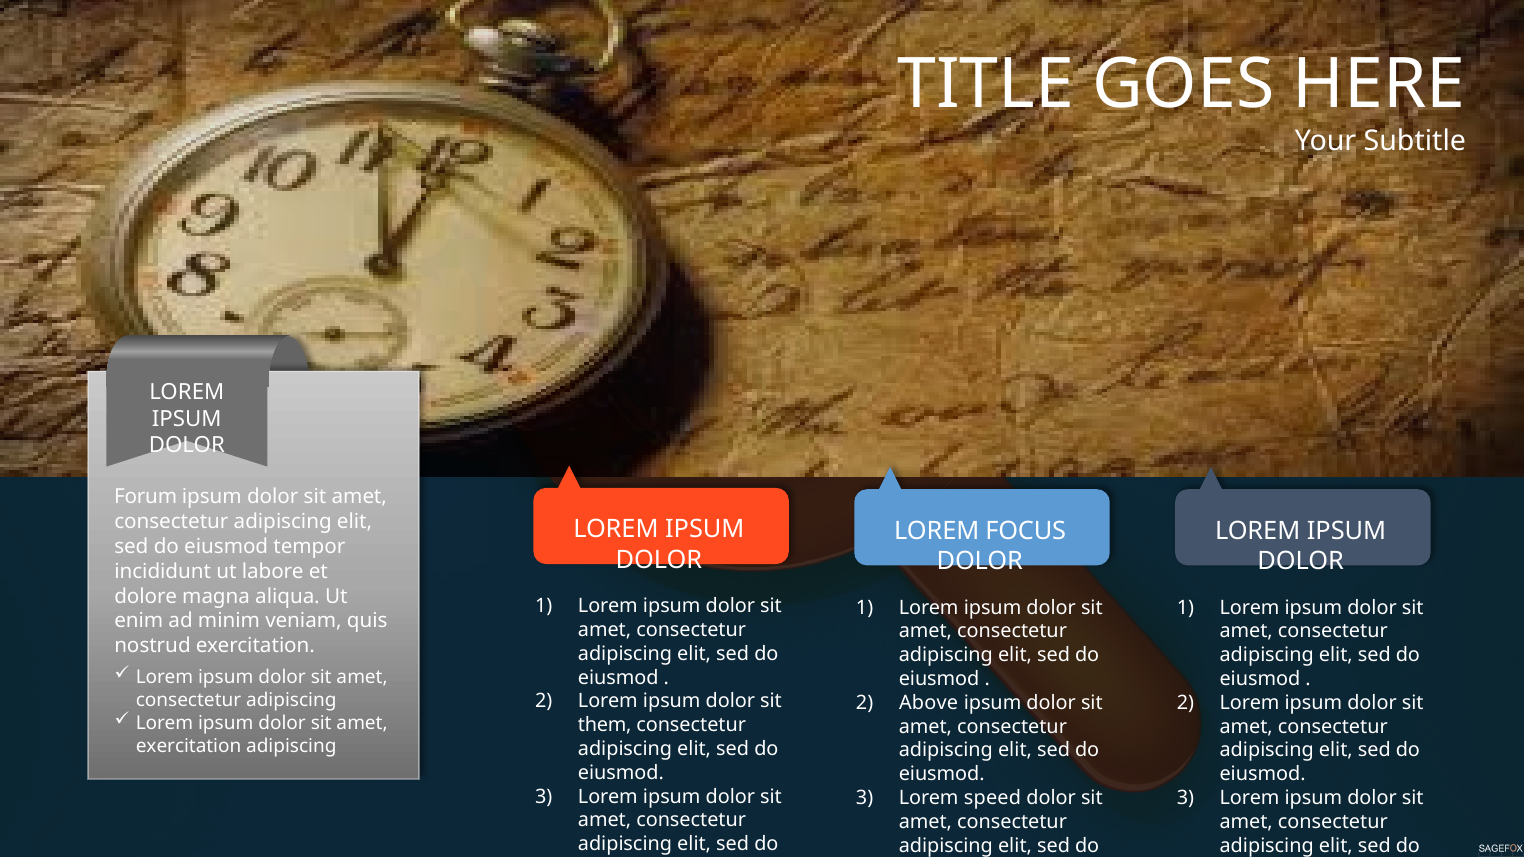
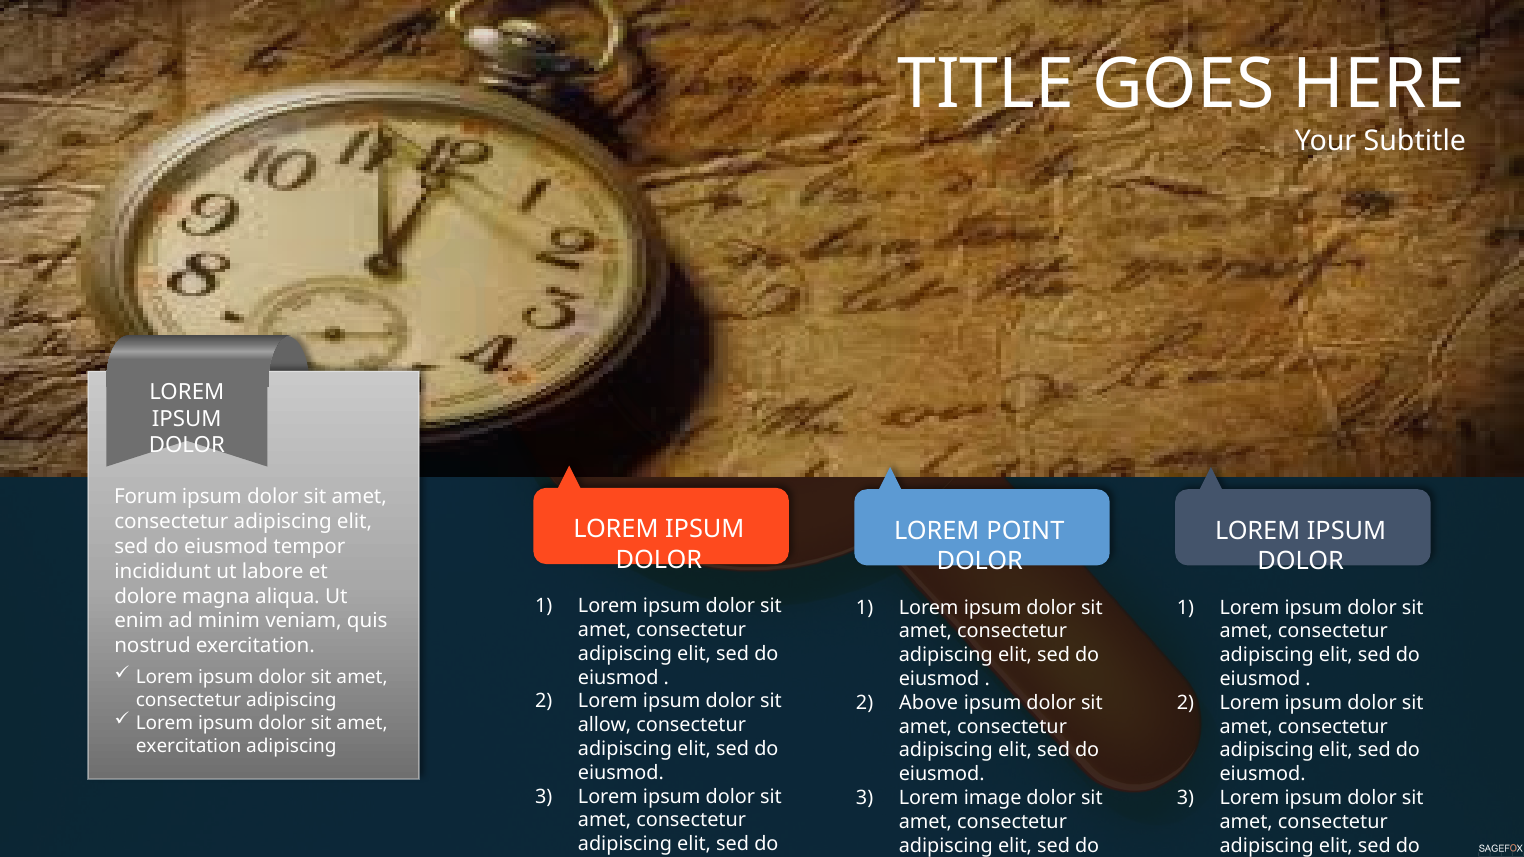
FOCUS: FOCUS -> POINT (1025, 531)
them: them -> allow (605, 725)
speed: speed -> image (993, 798)
